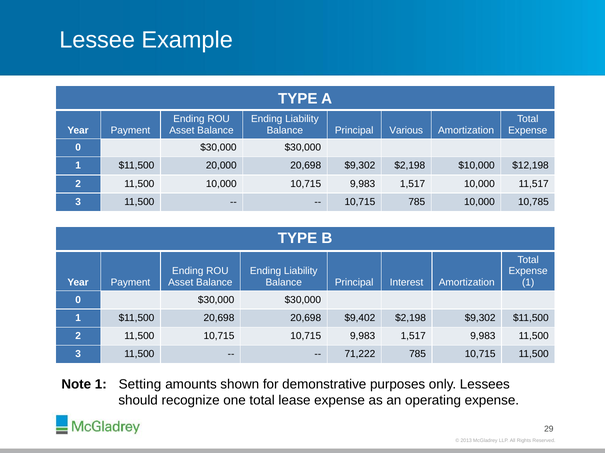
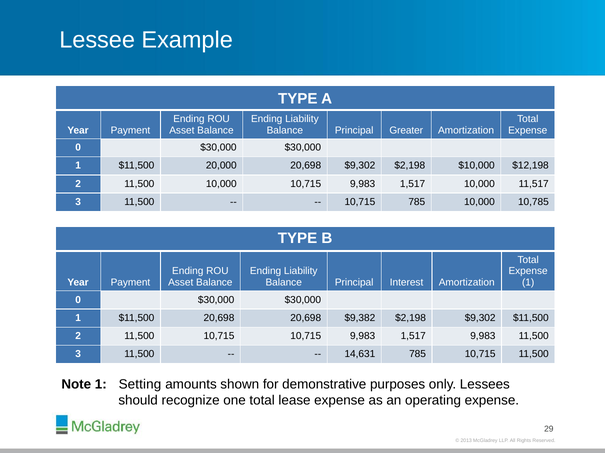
Various: Various -> Greater (406, 130)
$9,402: $9,402 -> $9,382 (360, 318)
71,222: 71,222 -> 14,631 (360, 355)
